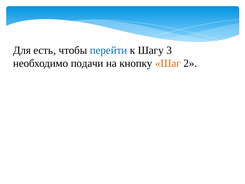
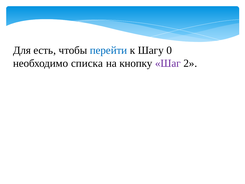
3: 3 -> 0 (169, 50)
подачи: подачи -> списка (87, 63)
Шаг colour: orange -> purple (168, 63)
